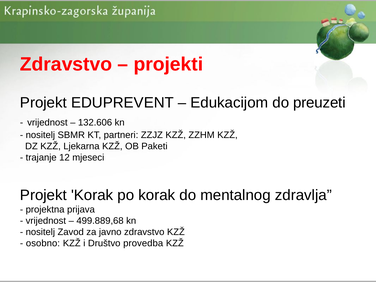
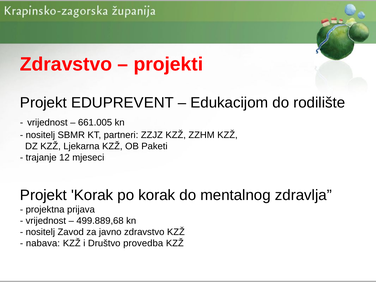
preuzeti: preuzeti -> rodilište (319, 103)
132.606: 132.606 -> 661.005 (95, 123)
osobno: osobno -> nabava (43, 243)
